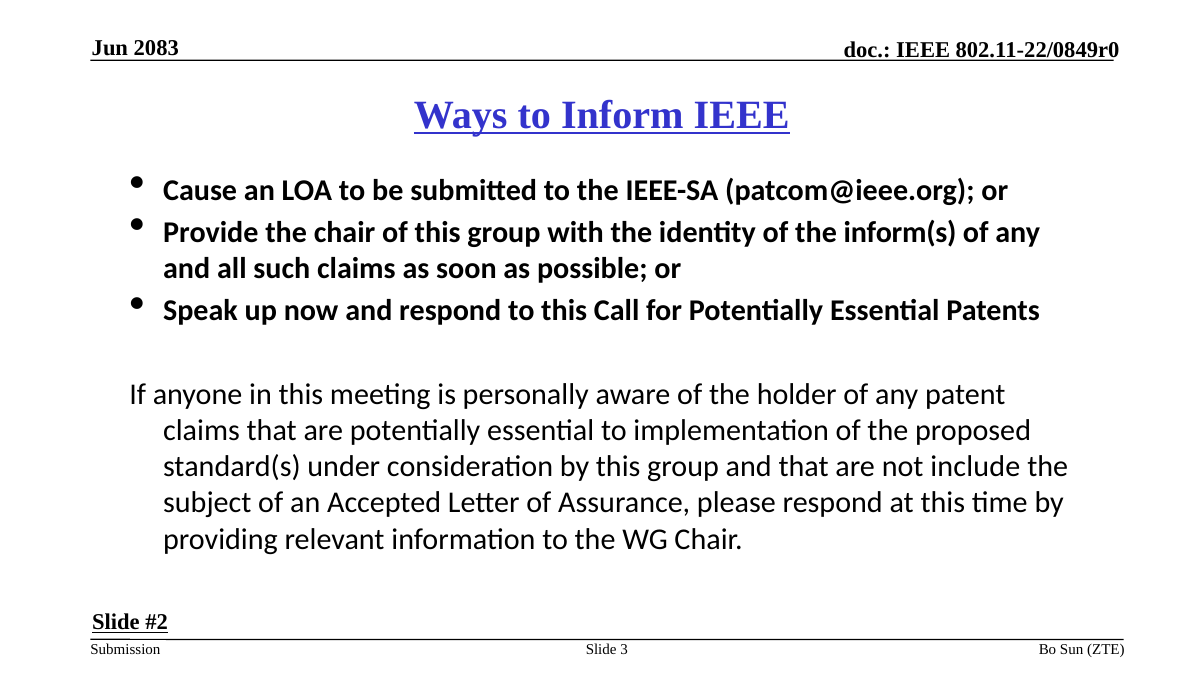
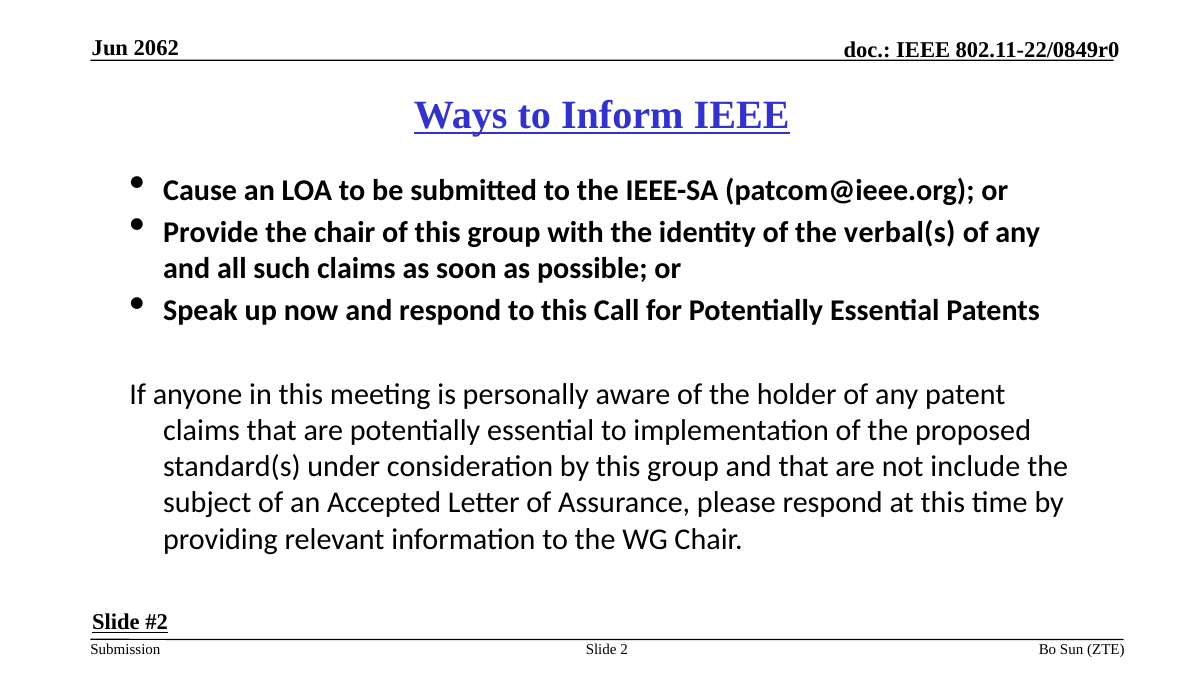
2083: 2083 -> 2062 (156, 48)
inform(s: inform(s -> verbal(s (900, 232)
3: 3 -> 2 (624, 650)
